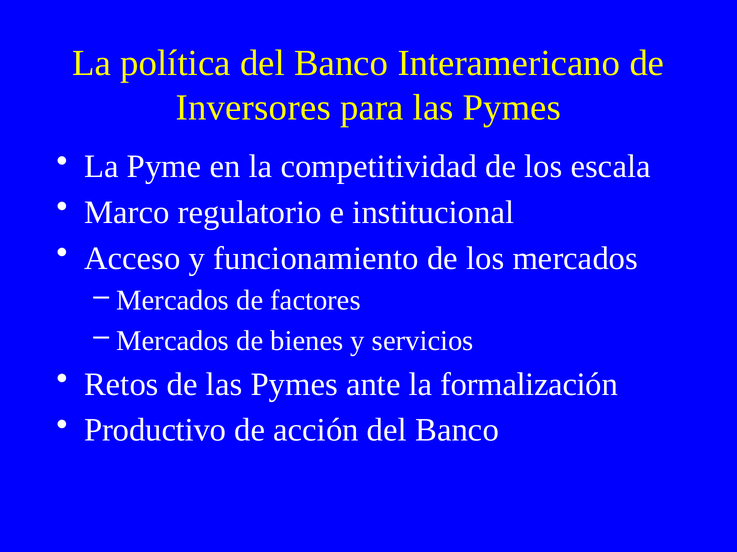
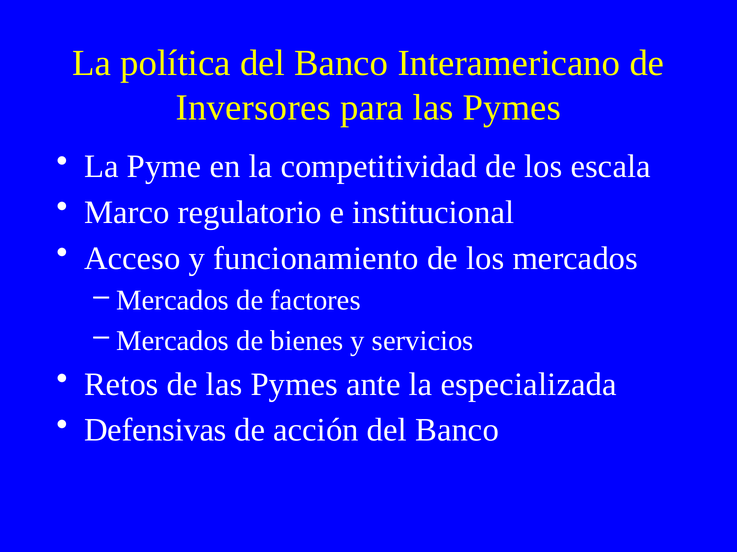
formalización: formalización -> especializada (529, 385)
Productivo: Productivo -> Defensivas (155, 431)
